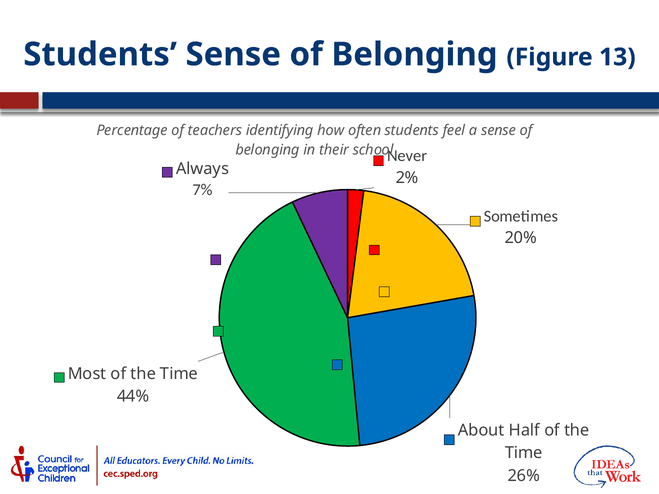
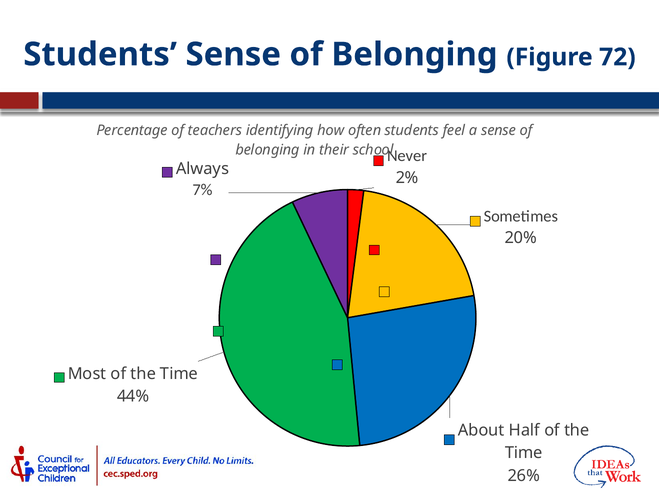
13: 13 -> 72 (617, 57)
